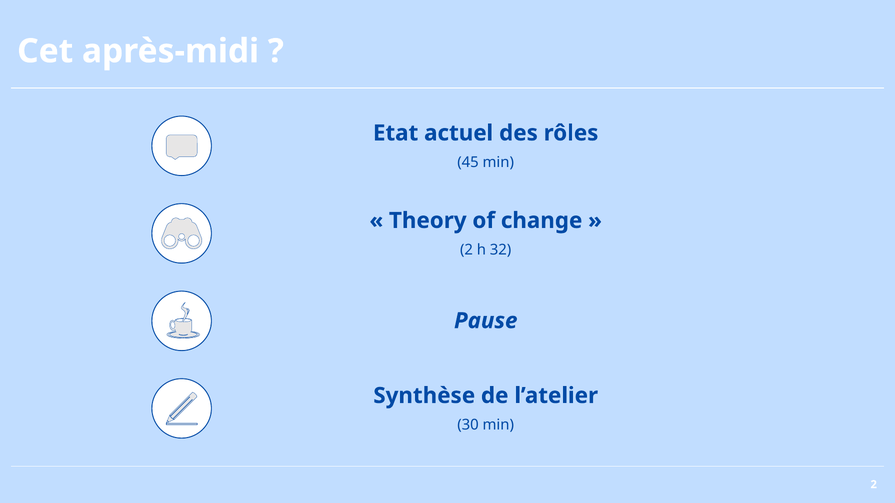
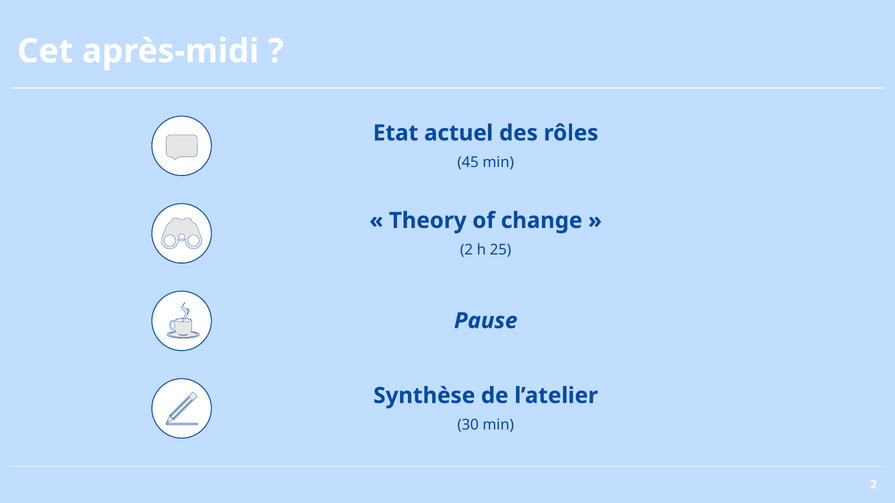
32: 32 -> 25 (501, 250)
